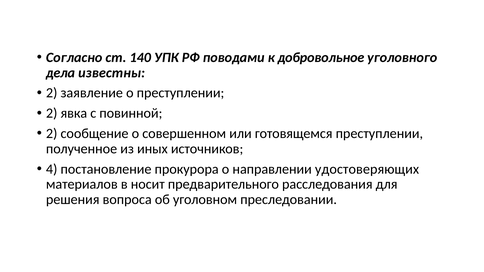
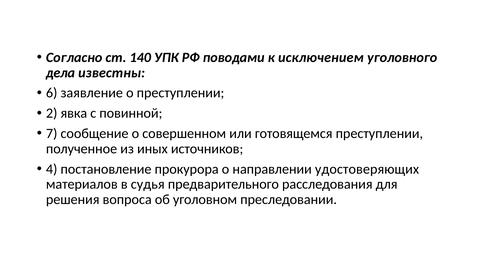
добровольное: добровольное -> исключением (321, 58)
2: 2 -> 6 (52, 93)
2: 2 -> 7 (52, 134)
носит: носит -> судья (148, 184)
